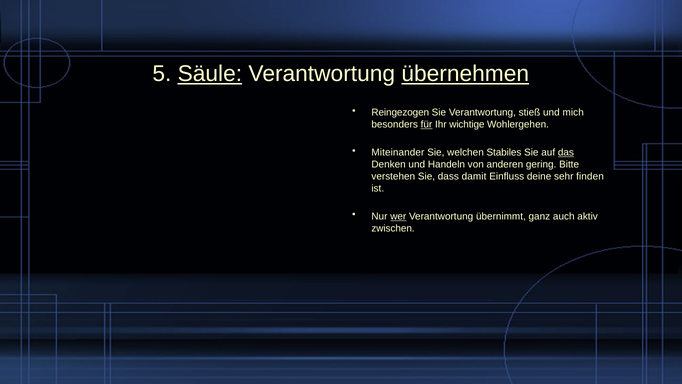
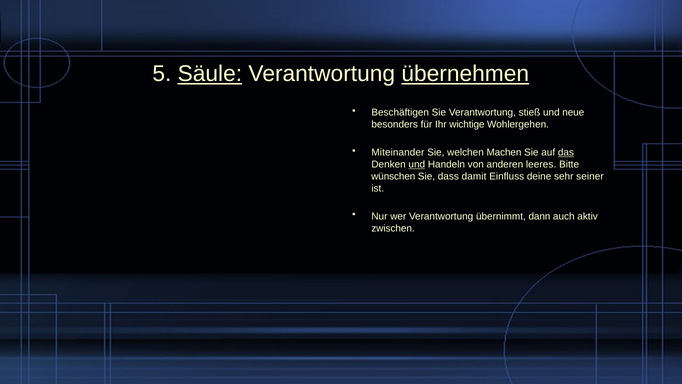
Reingezogen: Reingezogen -> Beschäftigen (400, 113)
mich: mich -> neue (573, 113)
für underline: present -> none (426, 125)
Stabiles: Stabiles -> Machen (504, 152)
und underline: none -> present (417, 164)
gering: gering -> leeres (541, 164)
verstehen: verstehen -> wünschen (393, 176)
finden: finden -> seiner (590, 176)
wer underline: present -> none (398, 216)
ganz: ganz -> dann (539, 216)
